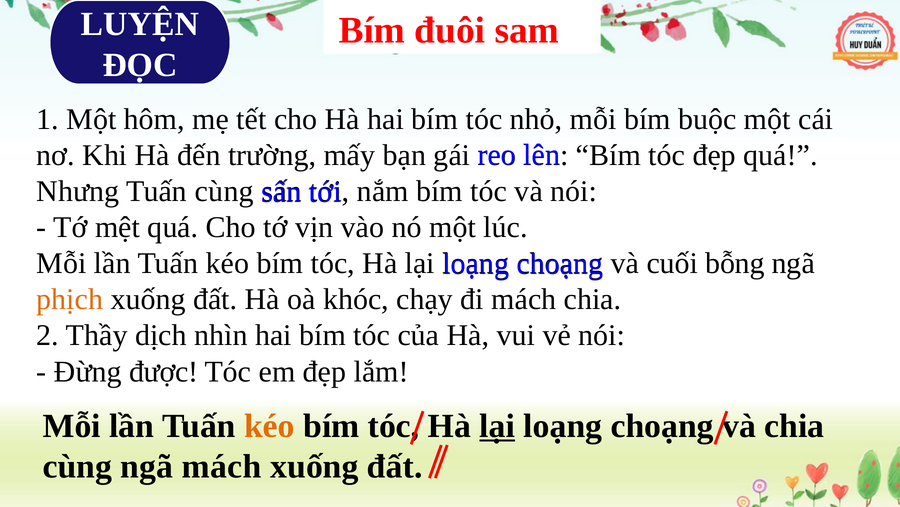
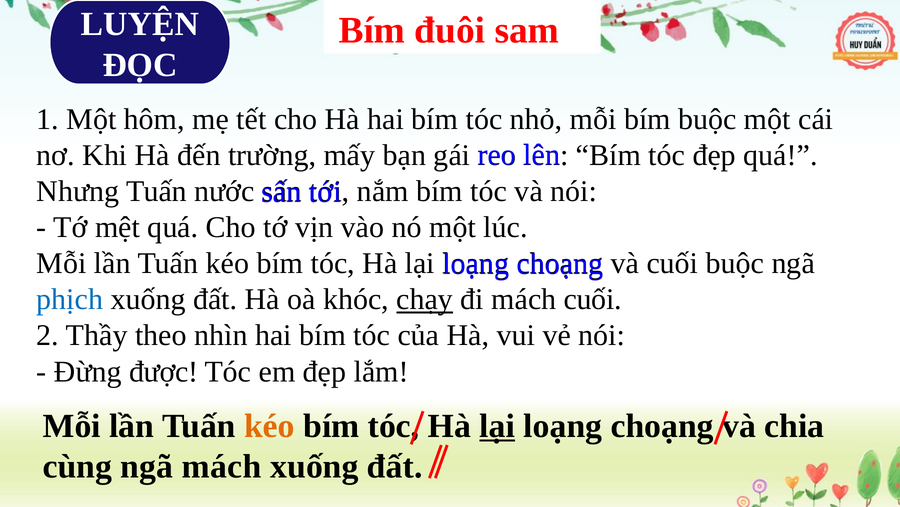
Tuấn cùng: cùng -> nước (224, 191)
cuối bỗng: bỗng -> buộc (735, 263)
phịch colour: orange -> blue (70, 299)
chạy underline: none -> present (425, 299)
mách chia: chia -> cuối (593, 299)
dịch: dịch -> theo (161, 335)
